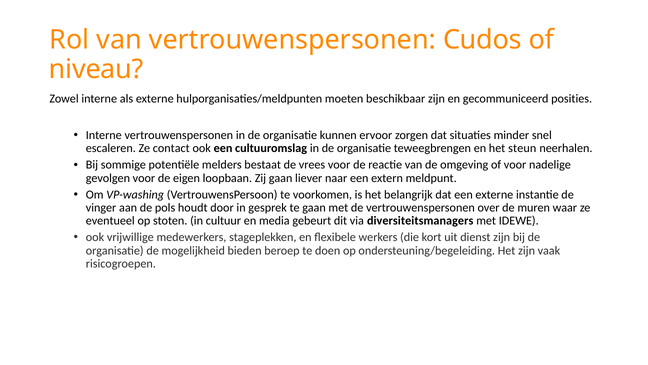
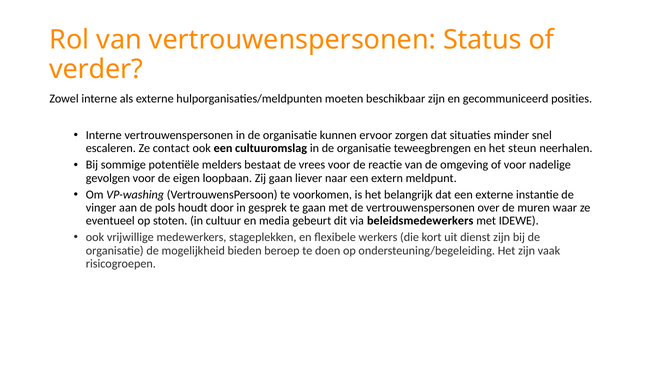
Cudos: Cudos -> Status (482, 40)
niveau: niveau -> verder (96, 69)
diversiteitsmanagers: diversiteitsmanagers -> beleidsmedewerkers (420, 221)
